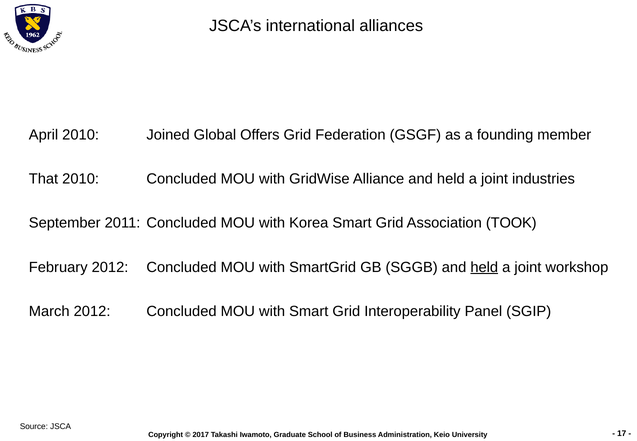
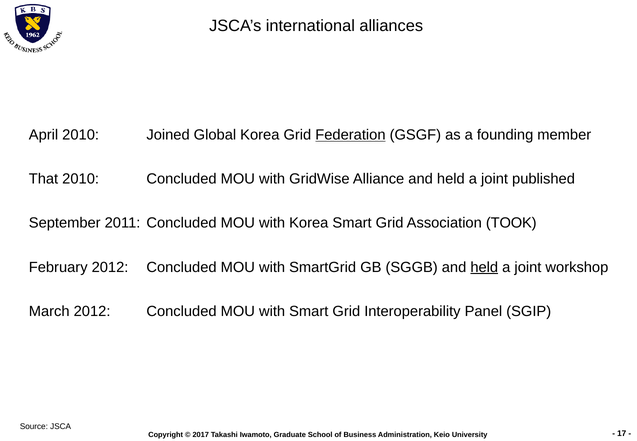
Global Offers: Offers -> Korea (260, 135)
Federation underline: none -> present (350, 135)
industries: industries -> published (544, 179)
